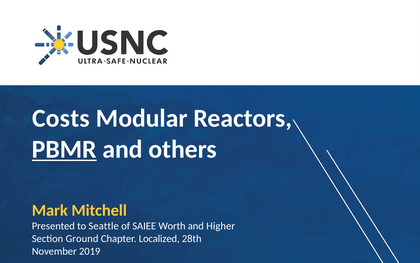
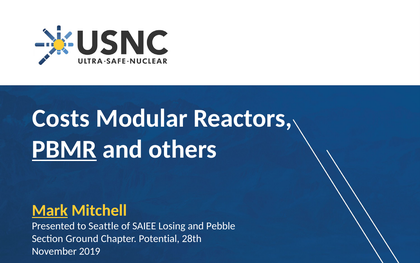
Mark underline: none -> present (50, 210)
Worth: Worth -> Losing (172, 226)
Higher: Higher -> Pebble (221, 226)
Localized: Localized -> Potential (159, 238)
